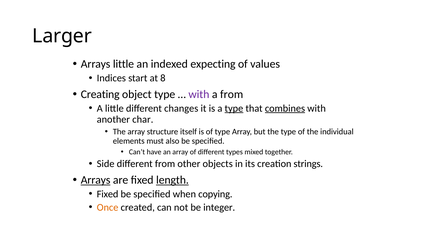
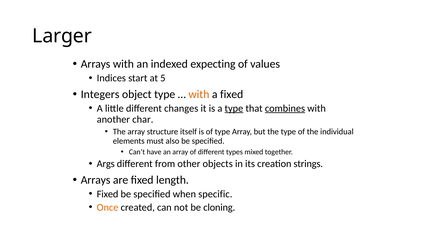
Arrays little: little -> with (123, 64)
8: 8 -> 5 (163, 78)
Creating: Creating -> Integers (100, 94)
with colour: purple -> orange (199, 94)
a from: from -> fixed (232, 94)
Side: Side -> Args (106, 164)
Arrays underline: present -> none (96, 180)
length underline: present -> none (172, 180)
copying: copying -> specific (215, 194)
integer: integer -> cloning (219, 207)
